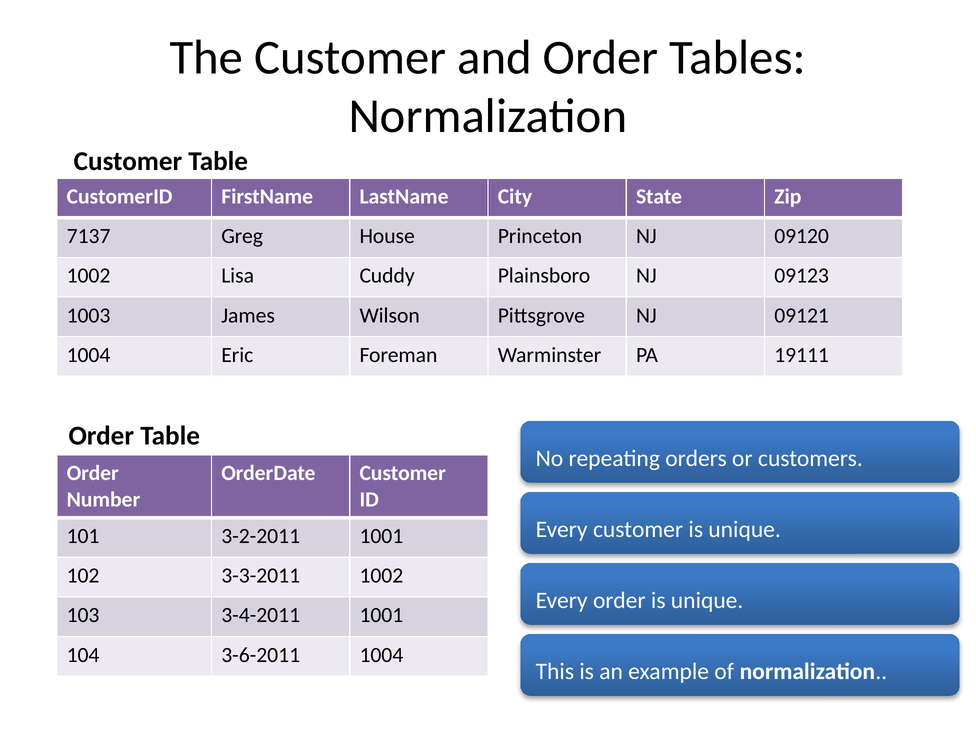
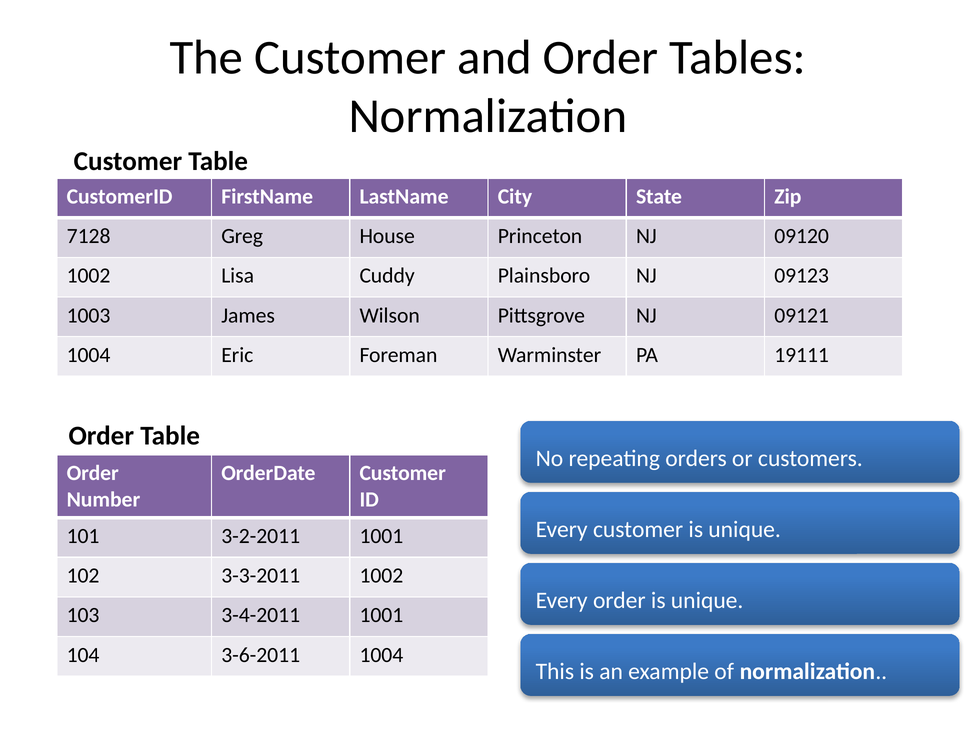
7137: 7137 -> 7128 (89, 236)
